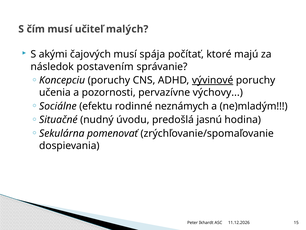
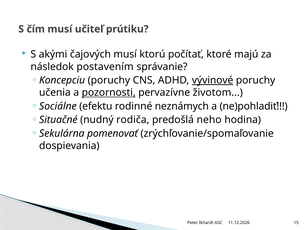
malých: malých -> prútiku (127, 29)
spája: spája -> ktorú (152, 54)
pozornosti underline: none -> present (109, 92)
výchovy: výchovy -> životom (218, 92)
ne)mladým: ne)mladým -> ne)pohladiť (254, 106)
úvodu: úvodu -> rodiča (133, 120)
jasnú: jasnú -> neho (209, 120)
